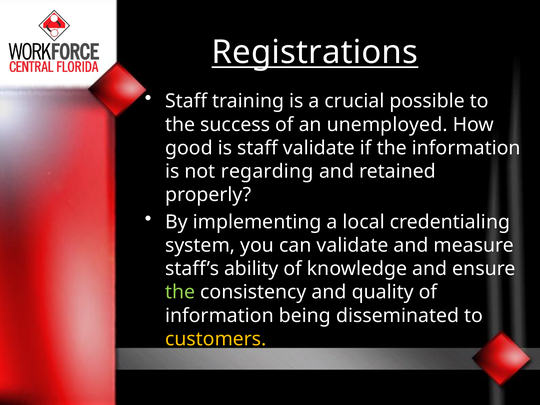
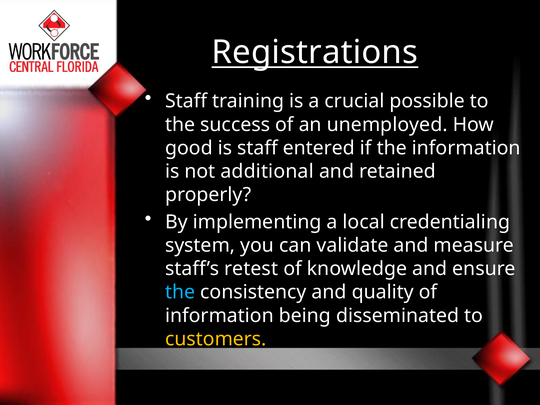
staff validate: validate -> entered (319, 148)
regarding: regarding -> additional (267, 171)
ability: ability -> retest (251, 269)
the colour: light green -> light blue (180, 292)
